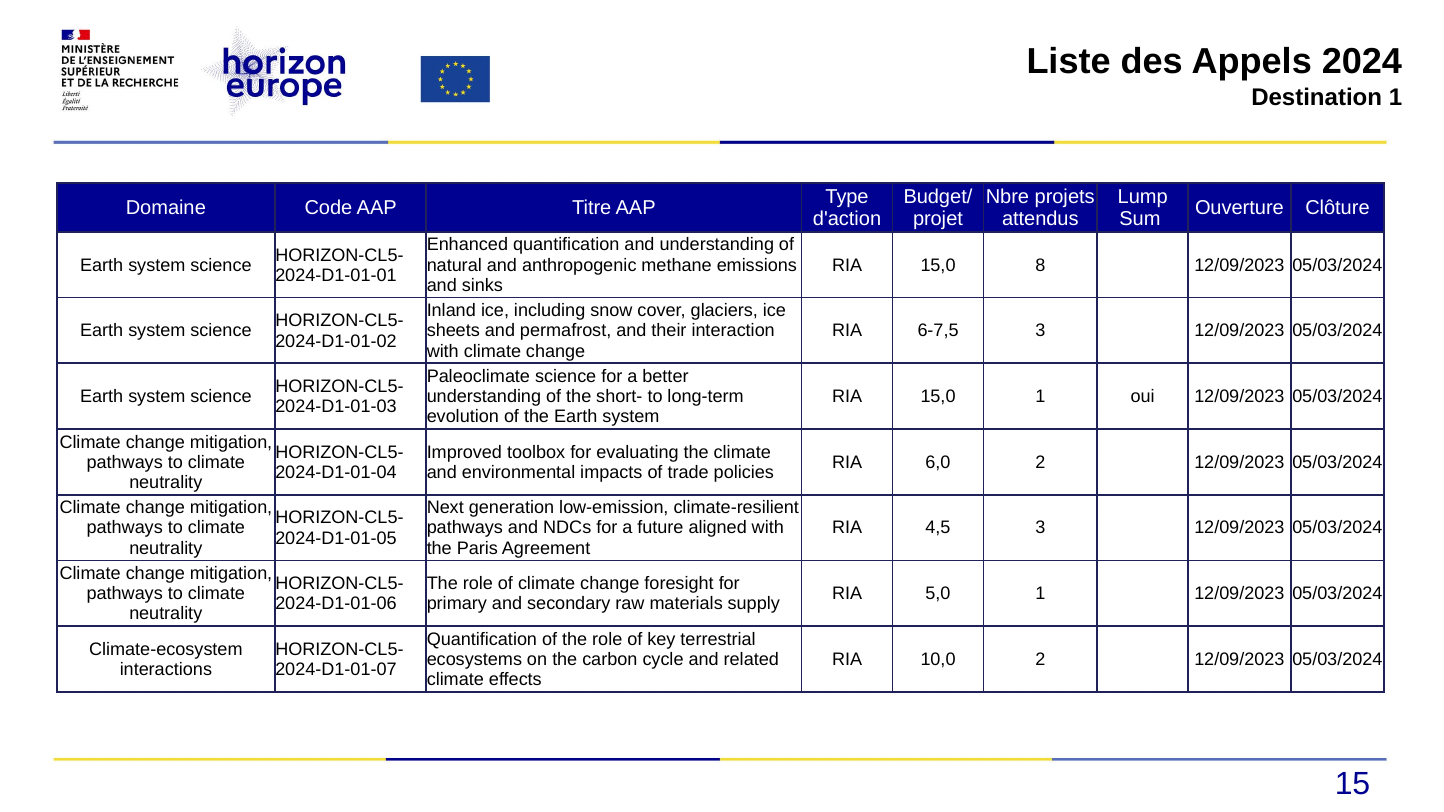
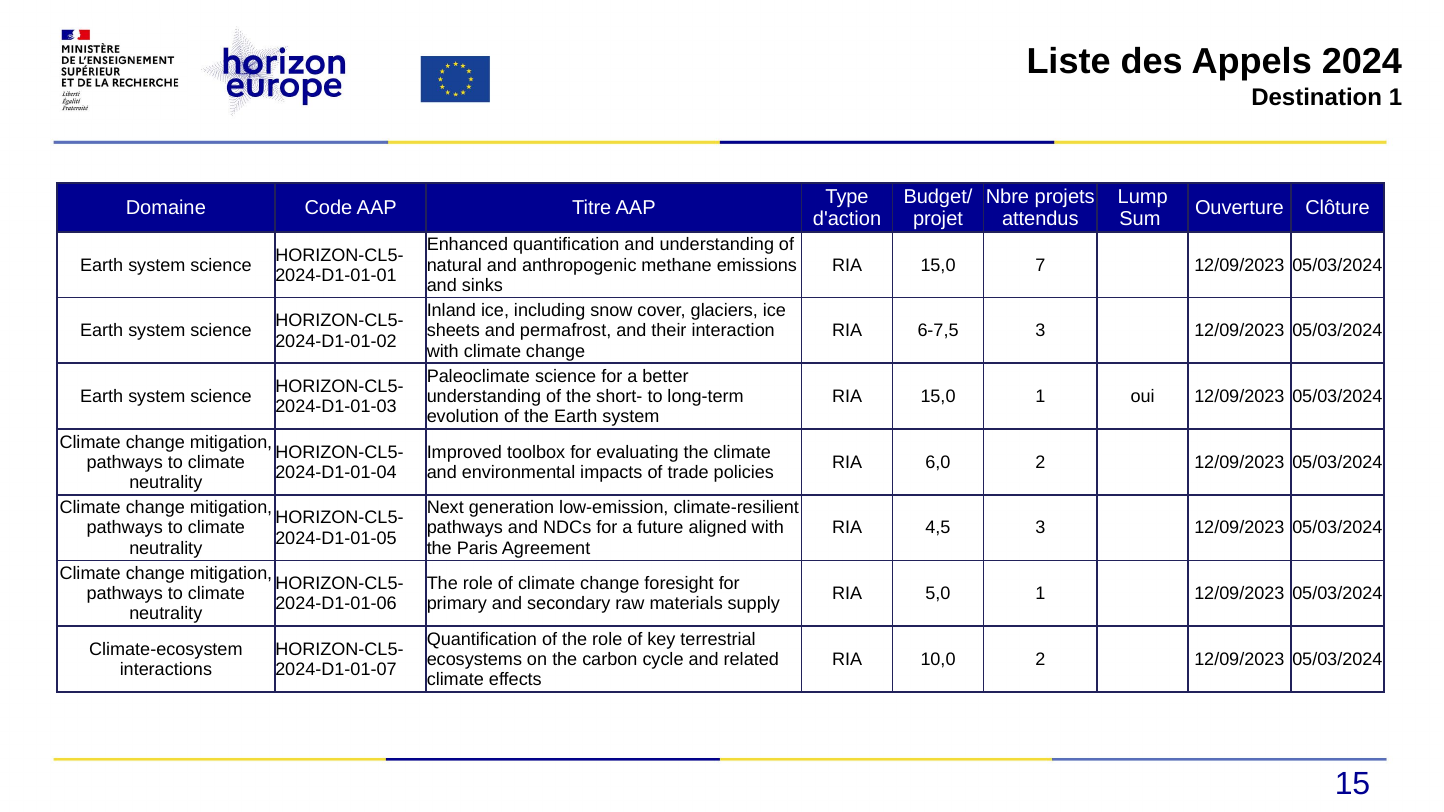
8: 8 -> 7 (1040, 265)
